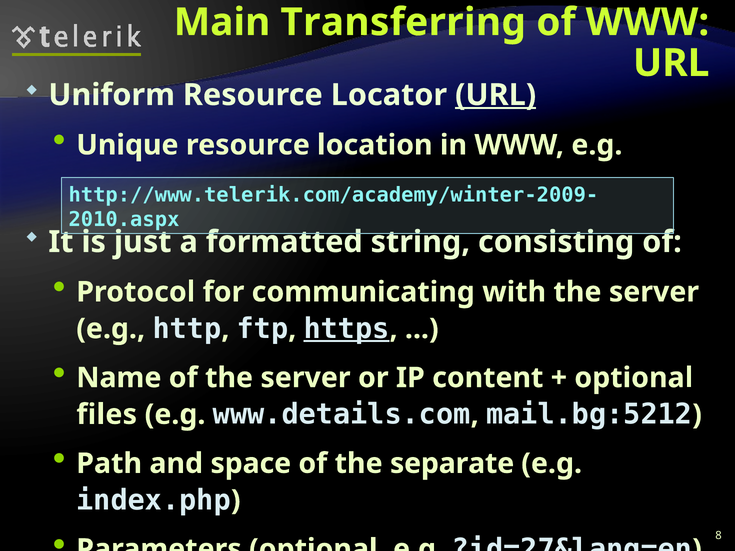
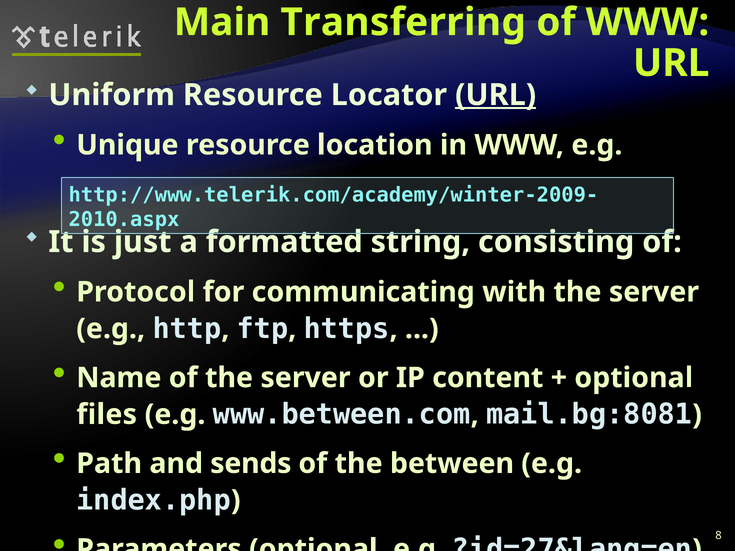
https underline: present -> none (347, 329)
www.details.com: www.details.com -> www.between.com (342, 415)
mail.bg:5212: mail.bg:5212 -> mail.bg:8081 (589, 415)
space: space -> sends (251, 464)
separate: separate -> between (452, 464)
